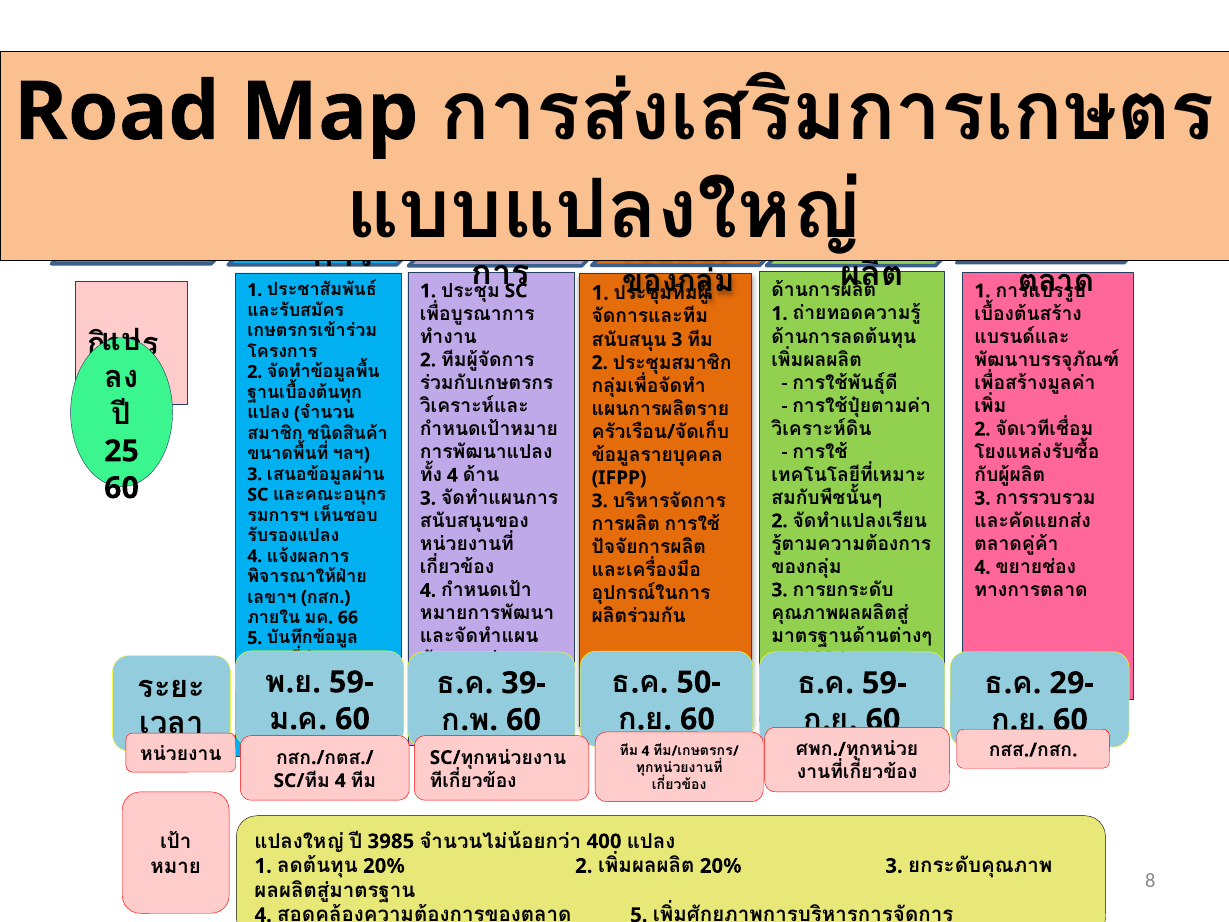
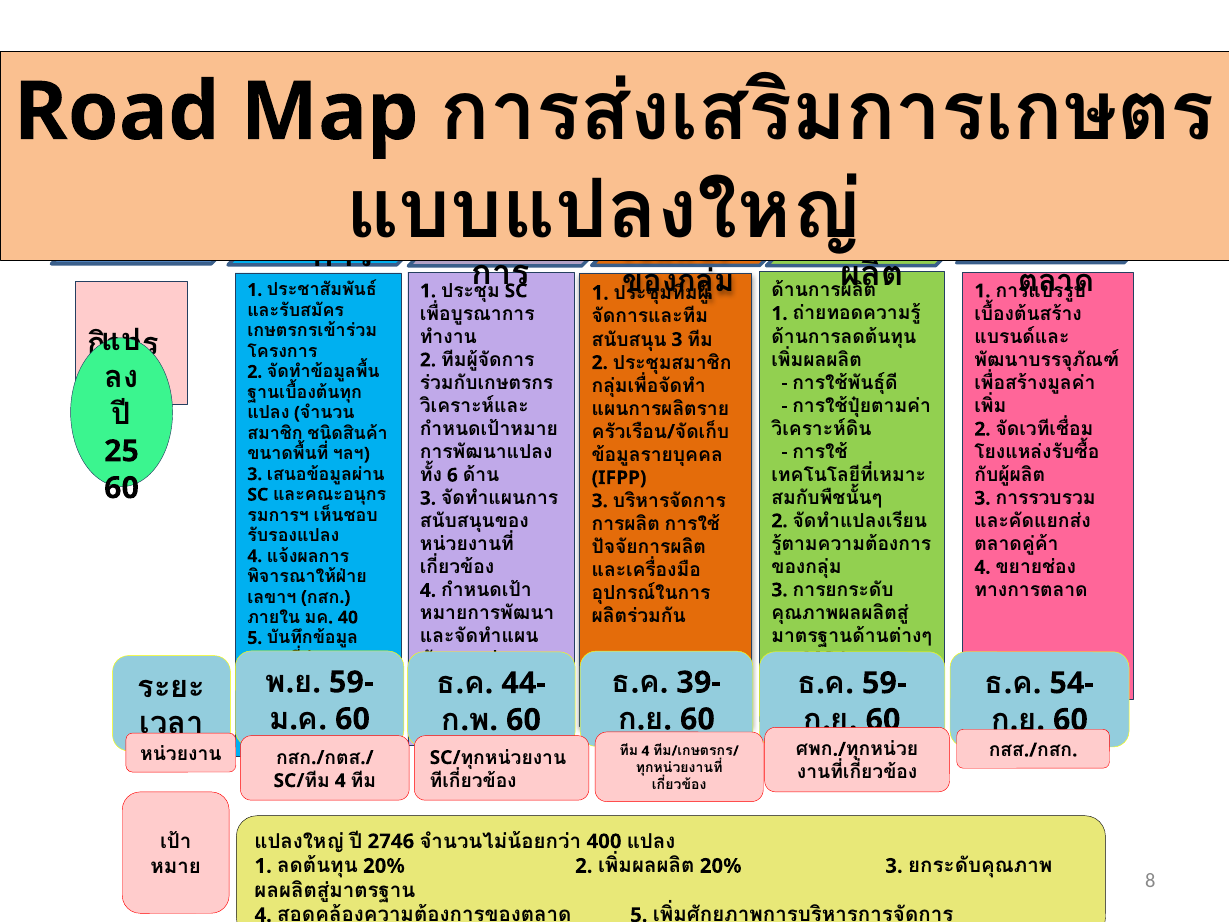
4: 4 -> 6 (452, 475)
66: 66 -> 40 (348, 617)
50-: 50- -> 39- (699, 682)
39-: 39- -> 44- (524, 683)
29-: 29- -> 54- (1072, 683)
3985: 3985 -> 2746 (391, 841)
